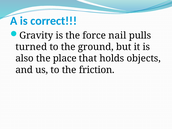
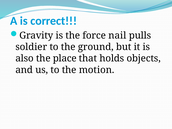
turned: turned -> soldier (31, 47)
friction: friction -> motion (97, 70)
